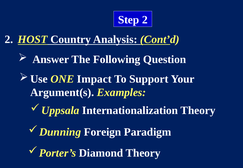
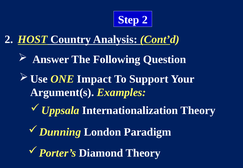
Foreign: Foreign -> London (103, 132)
